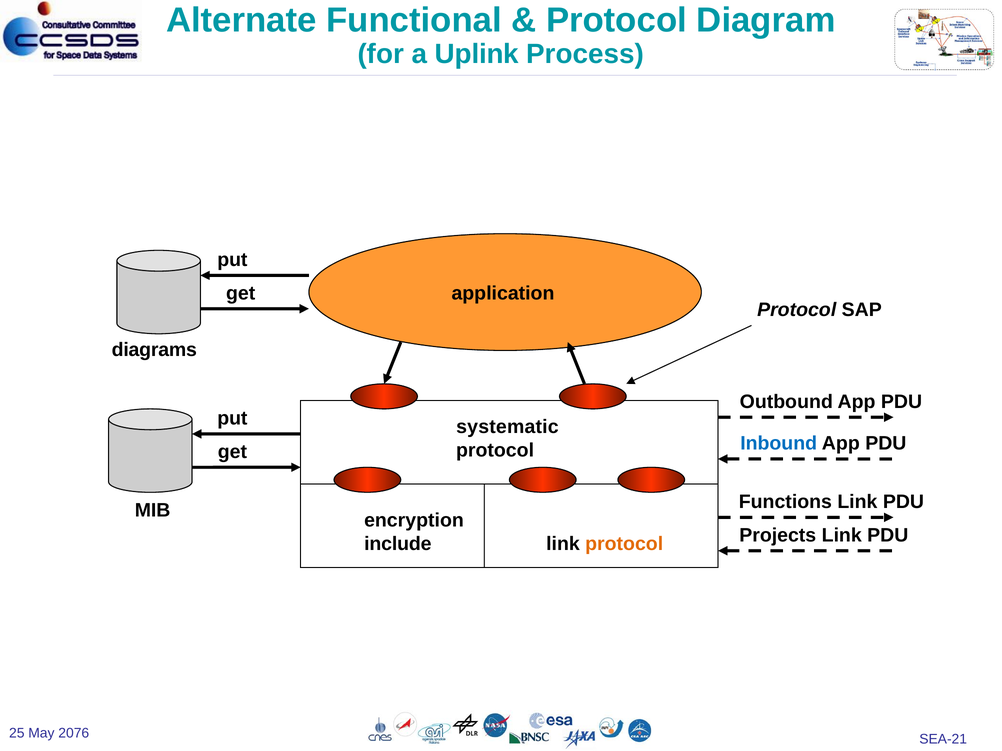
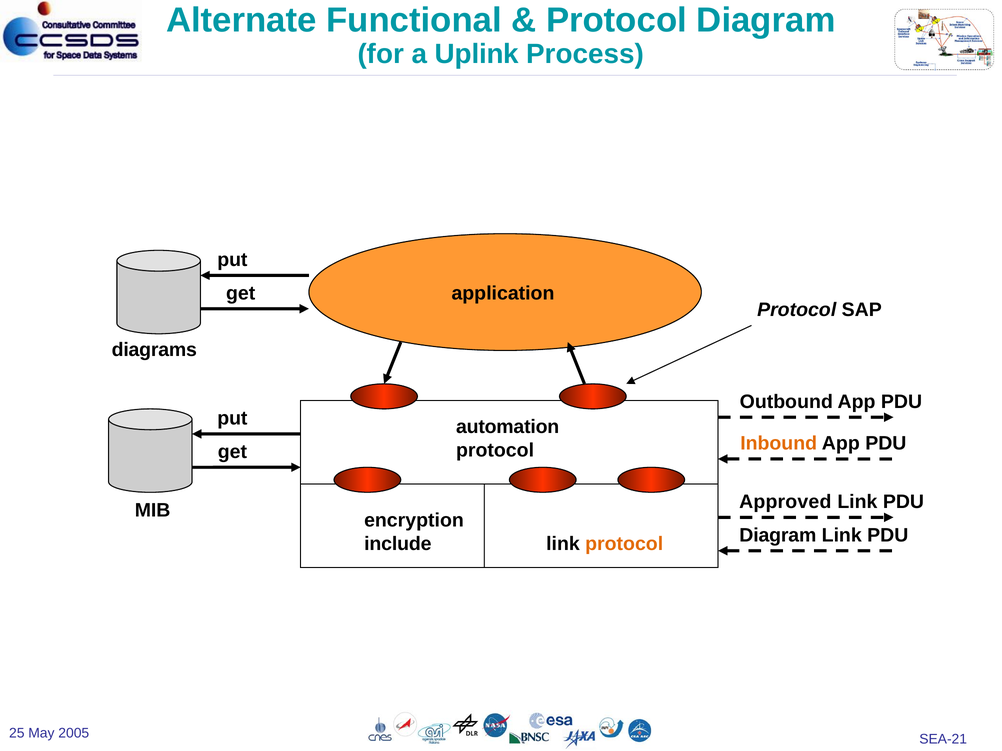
systematic: systematic -> automation (508, 427)
Inbound colour: blue -> orange (779, 444)
Functions: Functions -> Approved (785, 502)
Projects: Projects -> Diagram (778, 536)
2076: 2076 -> 2005 (74, 734)
